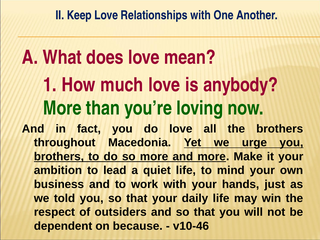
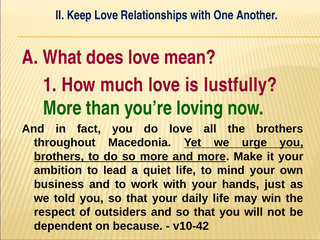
anybody: anybody -> lustfully (240, 85)
v10-46: v10-46 -> v10-42 (191, 226)
